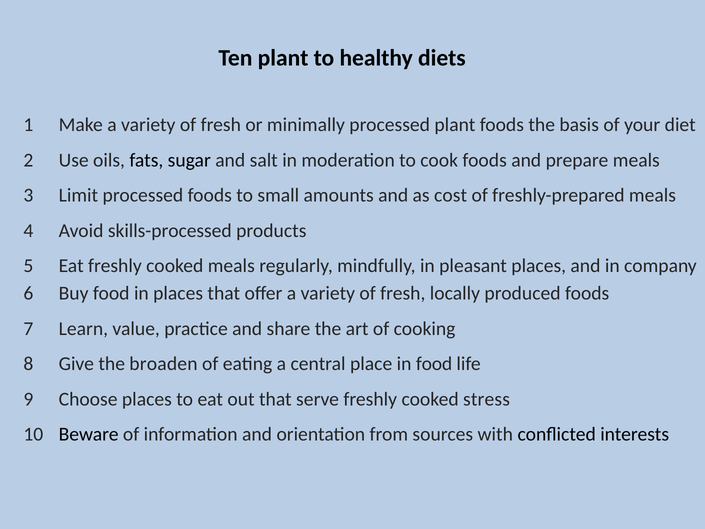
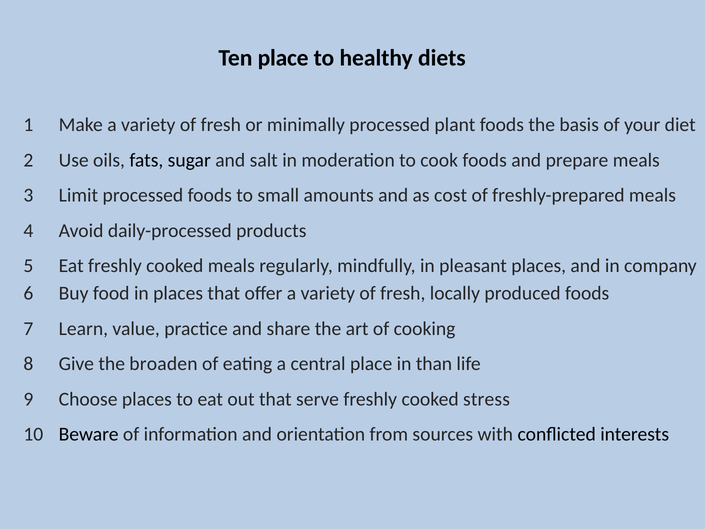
Ten plant: plant -> place (283, 58)
skills-processed: skills-processed -> daily-processed (170, 231)
in food: food -> than (434, 364)
